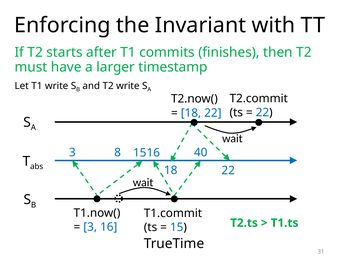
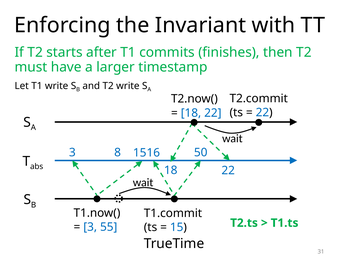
40: 40 -> 50 (201, 153)
3 16: 16 -> 55 (109, 227)
